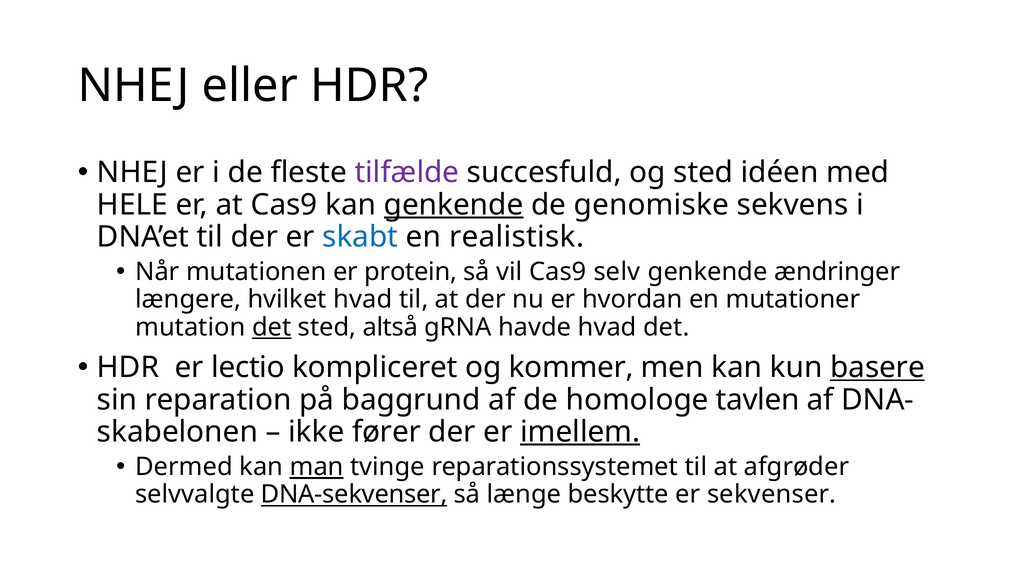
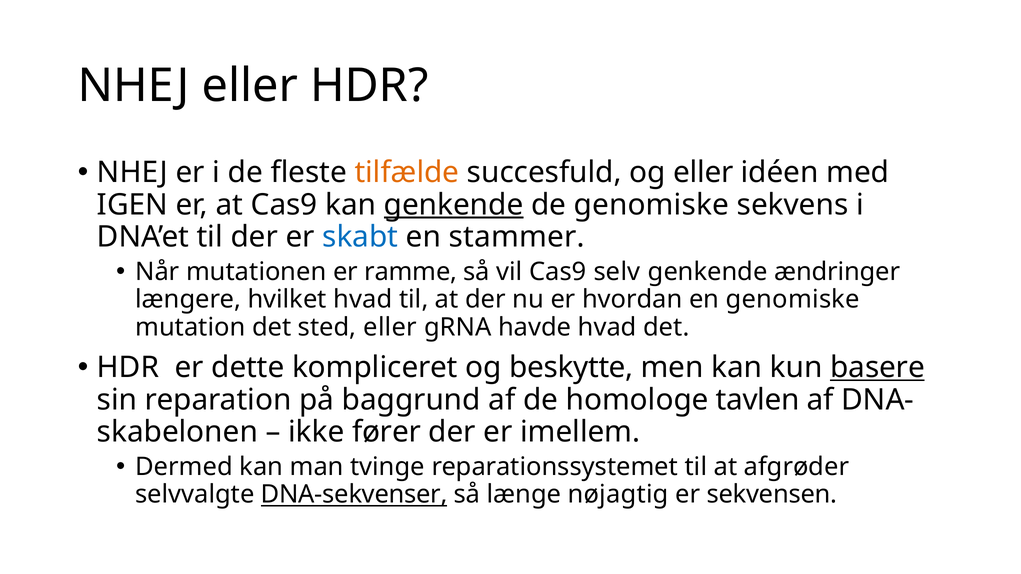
tilfælde colour: purple -> orange (407, 173)
og sted: sted -> eller (703, 173)
HELE: HELE -> IGEN (132, 205)
realistisk: realistisk -> stammer (517, 237)
protein: protein -> ramme (411, 272)
en mutationer: mutationer -> genomiske (793, 300)
det underline: present -> none (272, 327)
sted altså: altså -> eller (390, 327)
lectio: lectio -> dette (248, 368)
kommer: kommer -> beskytte (571, 368)
imellem underline: present -> none (580, 432)
man underline: present -> none (317, 467)
beskytte: beskytte -> nøjagtig (618, 495)
sekvenser: sekvenser -> sekvensen (772, 495)
